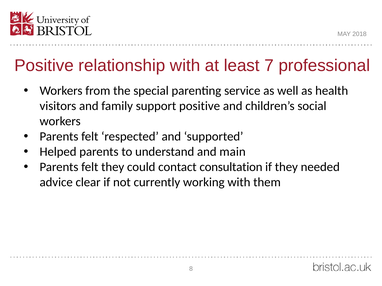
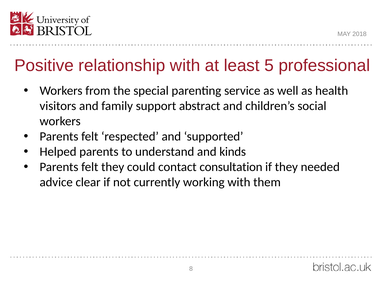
7: 7 -> 5 (269, 66)
support positive: positive -> abstract (200, 106)
main: main -> kinds (233, 152)
